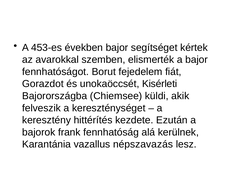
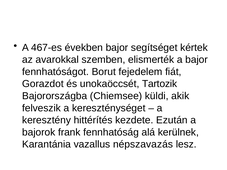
453-es: 453-es -> 467-es (47, 48)
Kisérleti: Kisérleti -> Tartozik (160, 84)
